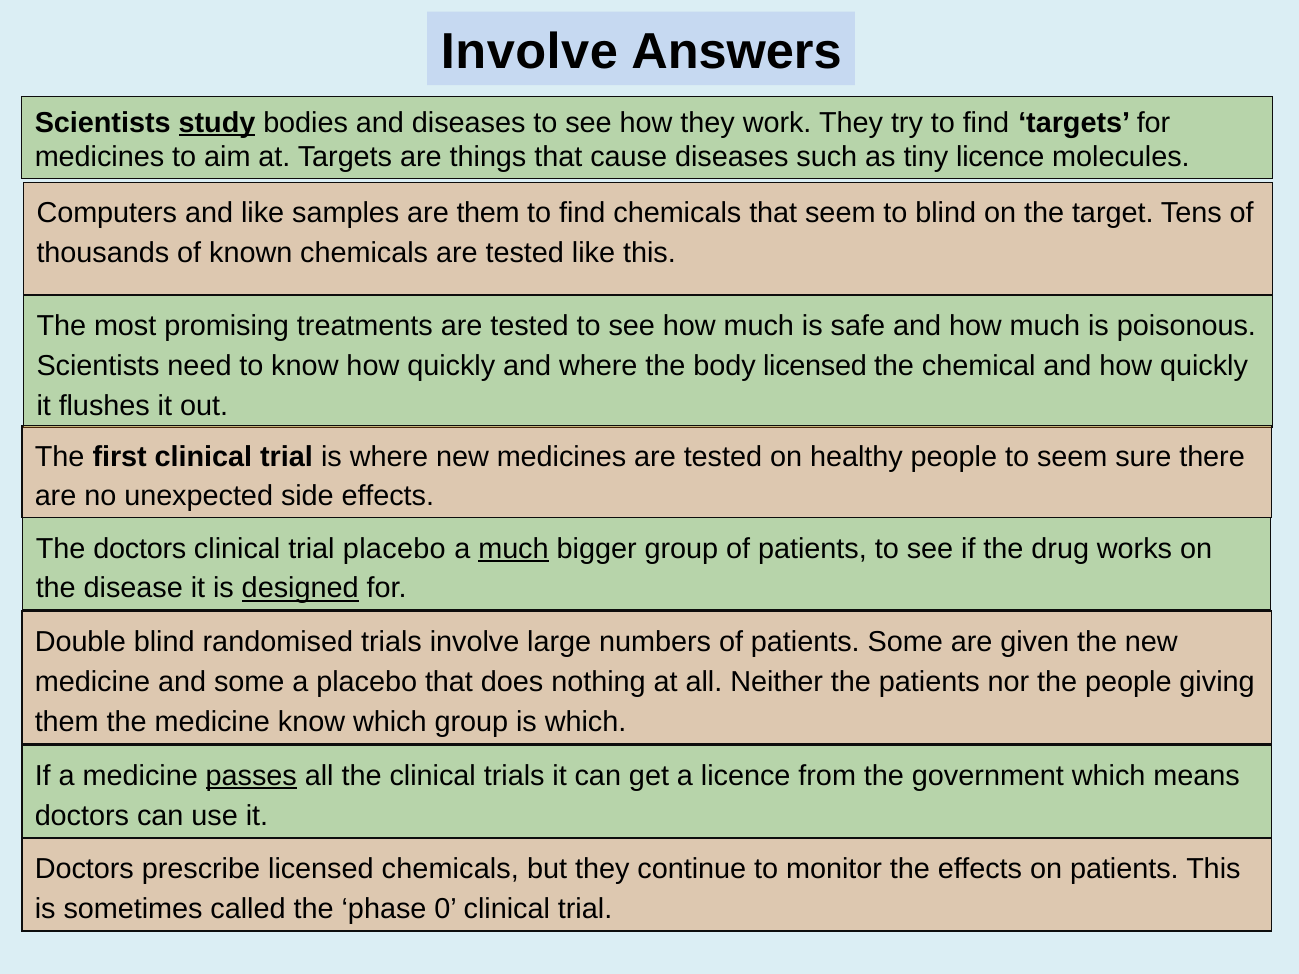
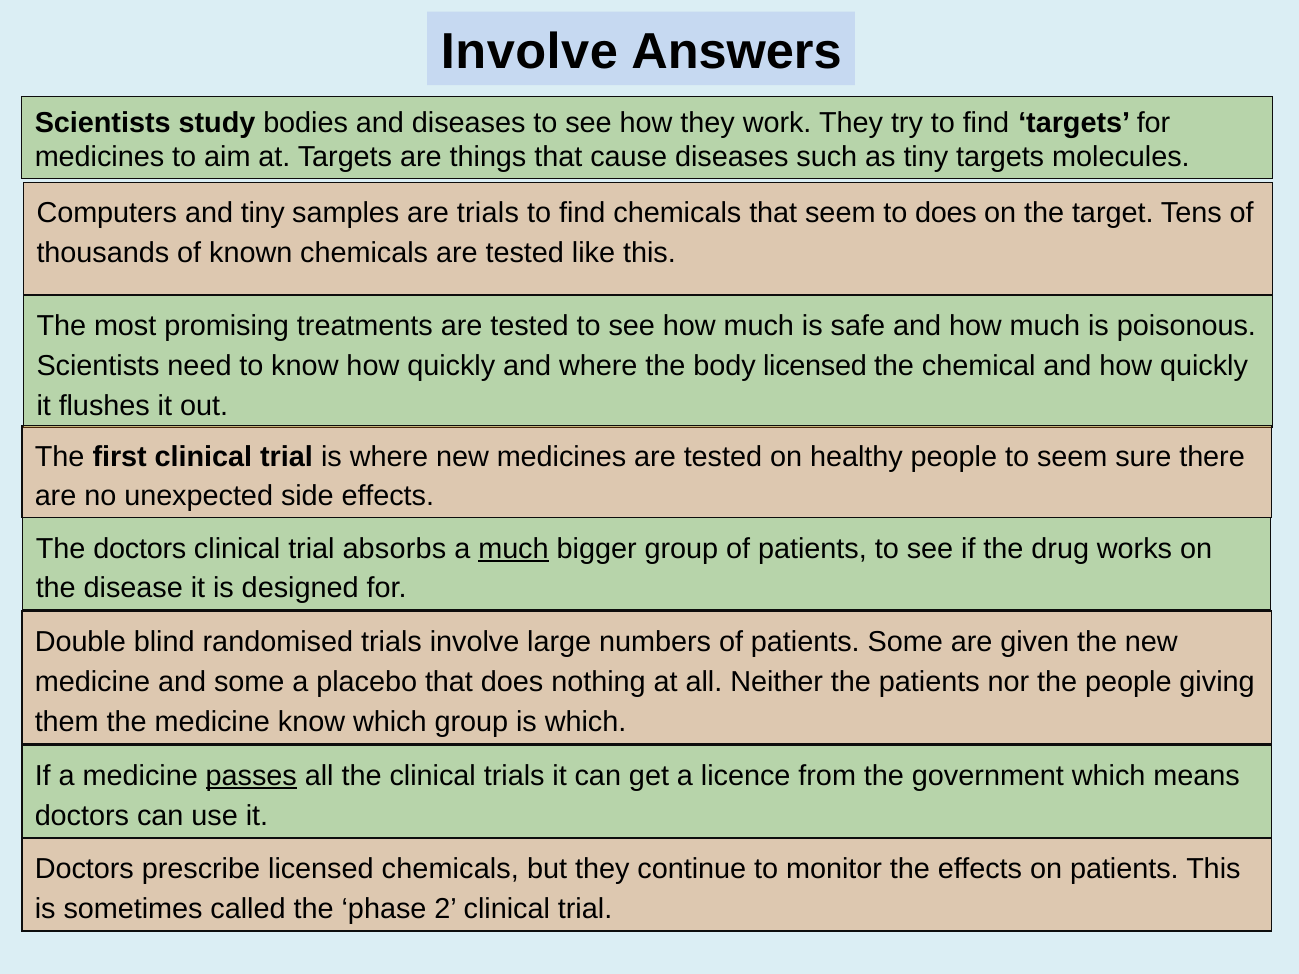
study underline: present -> none (217, 123)
tiny licence: licence -> targets (1000, 157)
and like: like -> tiny (263, 213)
are them: them -> trials (488, 213)
to blind: blind -> does (946, 213)
trial placebo: placebo -> absorbs (394, 549)
designed underline: present -> none (300, 588)
0: 0 -> 2 (446, 909)
